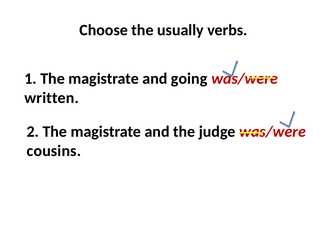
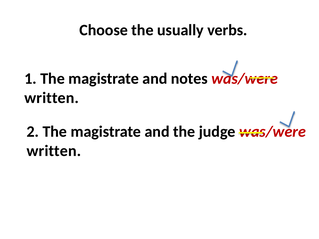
going: going -> notes (189, 79)
cousins: cousins -> written (54, 151)
